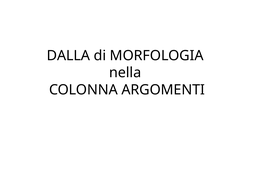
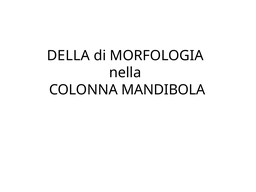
DALLA: DALLA -> DELLA (68, 56)
ARGOMENTI: ARGOMENTI -> MANDIBOLA (163, 90)
